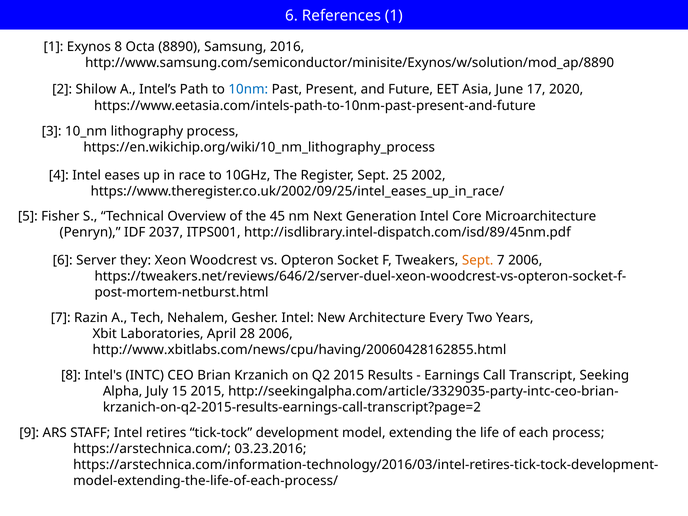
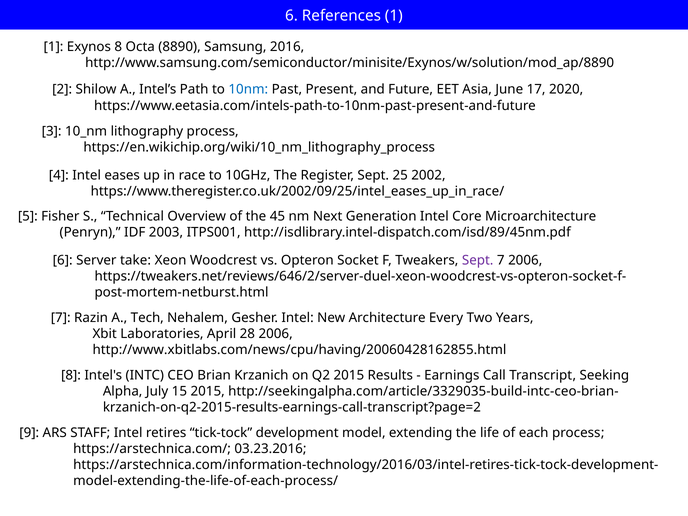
2037: 2037 -> 2003 (166, 232)
they: they -> take (136, 260)
Sept colour: orange -> purple (478, 260)
http://seekingalpha.com/article/3329035-party-intc-ceo-brian-: http://seekingalpha.com/article/3329035-party-intc-ceo-brian- -> http://seekingalpha.com/article/3329035-build-intc-ceo-brian- (423, 391)
